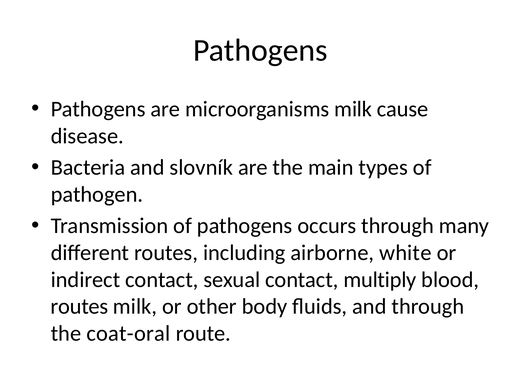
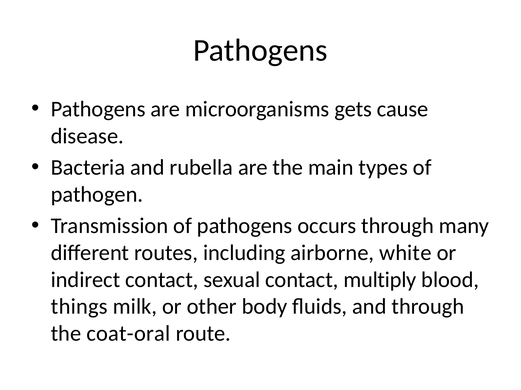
microorganisms milk: milk -> gets (353, 109)
slovník: slovník -> rubella (201, 168)
routes: routes -> things (79, 307)
